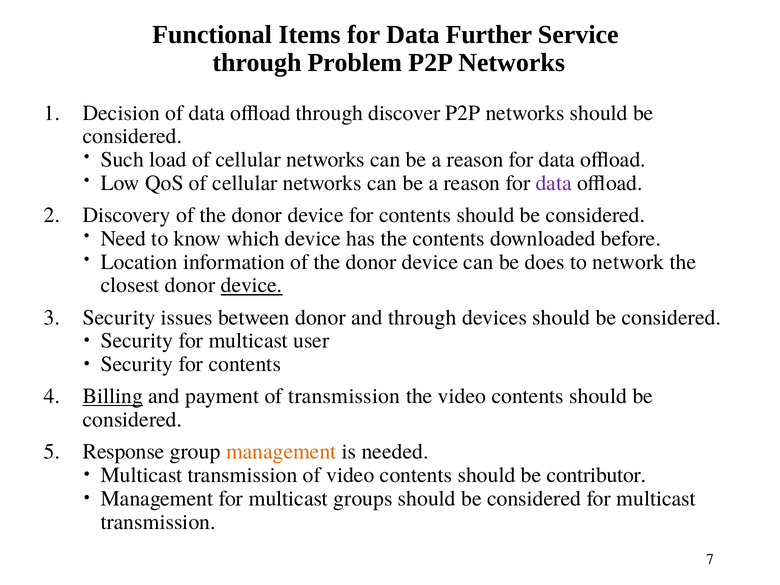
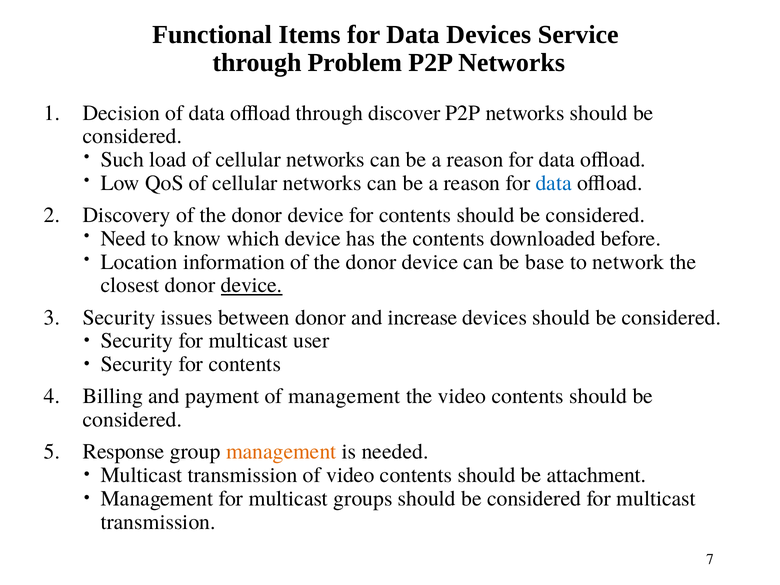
Data Further: Further -> Devices (489, 35)
data colour: purple -> blue (554, 183)
does: does -> base (545, 262)
and through: through -> increase (423, 317)
Billing underline: present -> none (113, 396)
of transmission: transmission -> management (344, 396)
contributor: contributor -> attachment (597, 475)
